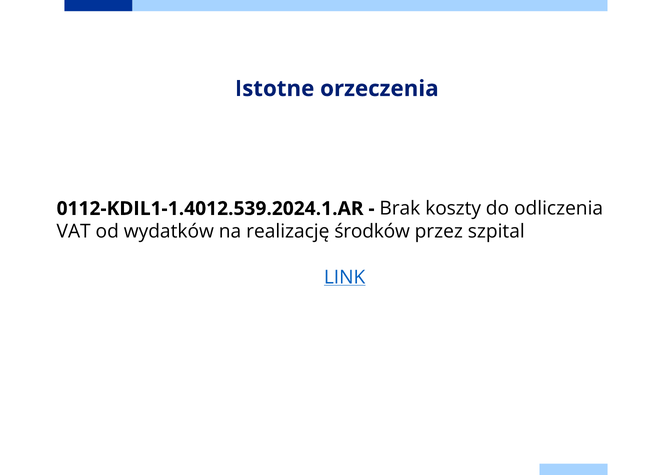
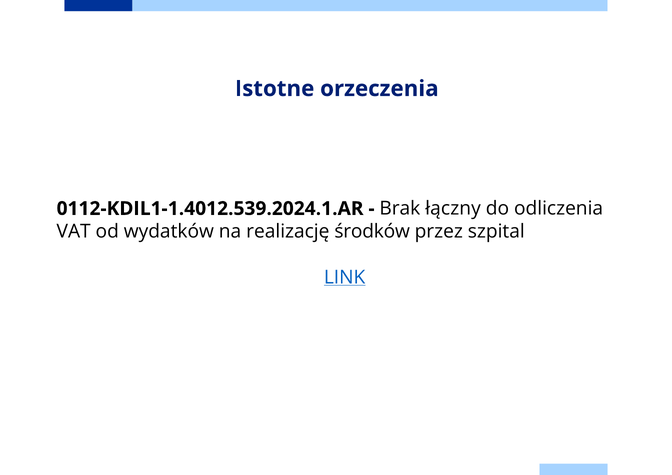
koszty: koszty -> łączny (453, 209)
